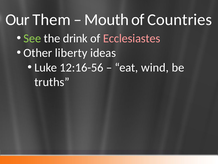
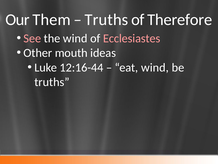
Mouth: Mouth -> Truths (106, 20)
Countries: Countries -> Therefore (180, 20)
See colour: light green -> pink (32, 38)
the drink: drink -> wind (75, 38)
liberty: liberty -> mouth (71, 53)
12:16-56: 12:16-56 -> 12:16-44 (81, 67)
